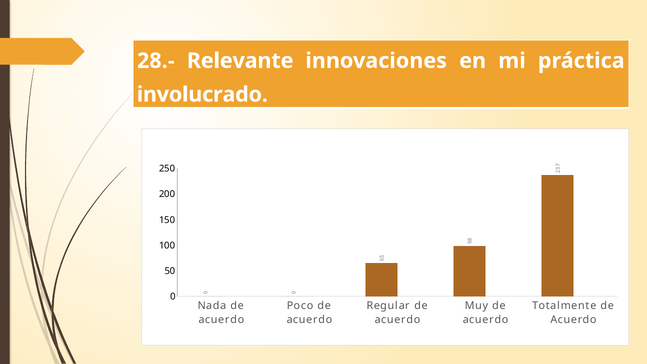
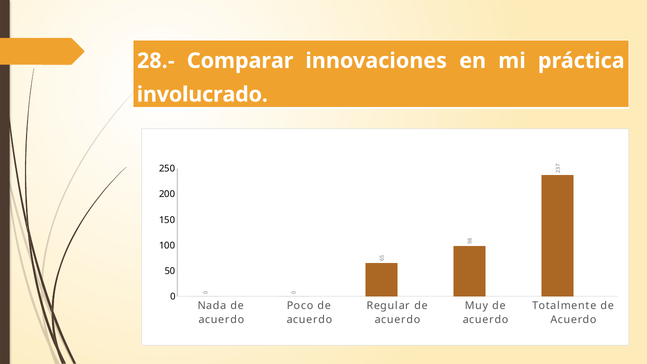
Relevante: Relevante -> Comparar (240, 61)
